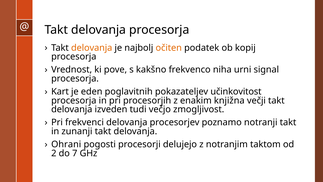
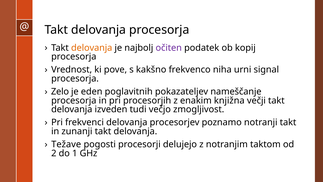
očiten colour: orange -> purple (169, 48)
Kart: Kart -> Zelo (60, 92)
učinkovitost: učinkovitost -> nameščanje (236, 92)
Ohrani: Ohrani -> Težave (66, 144)
7: 7 -> 1 (75, 153)
